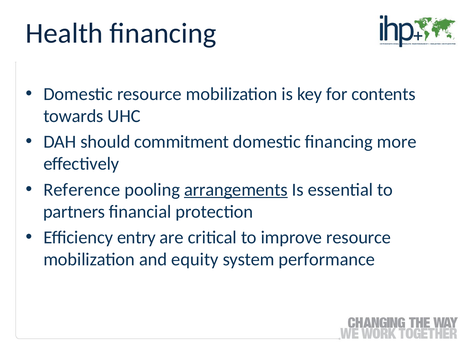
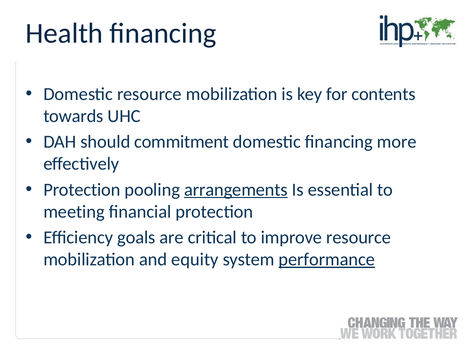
Reference: Reference -> Protection (82, 190)
partners: partners -> meeting (74, 212)
entry: entry -> goals (136, 237)
performance underline: none -> present (327, 259)
